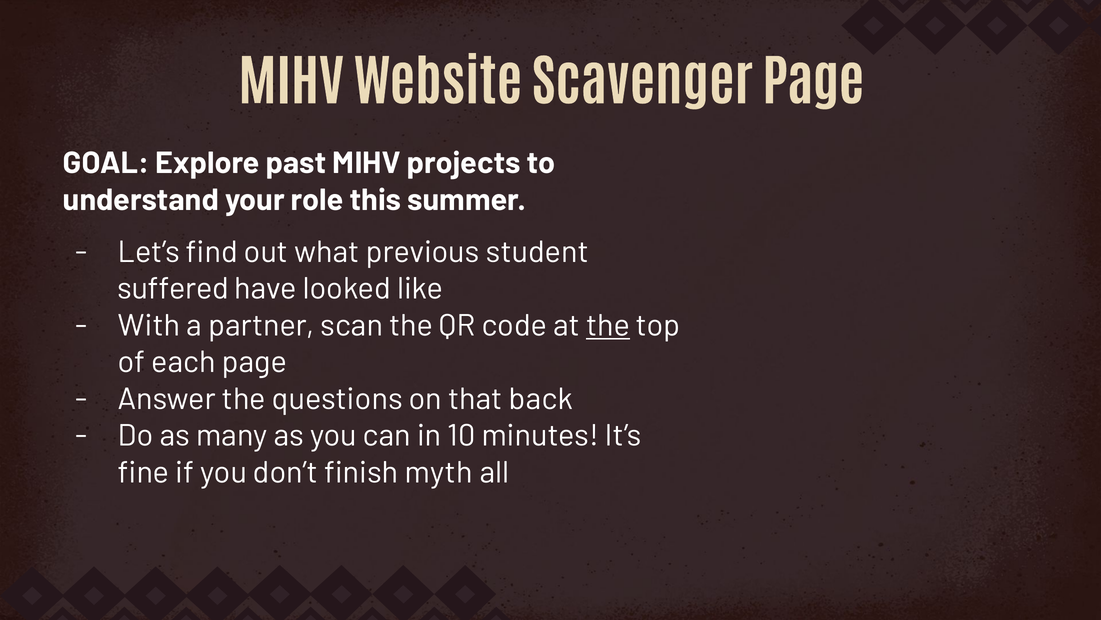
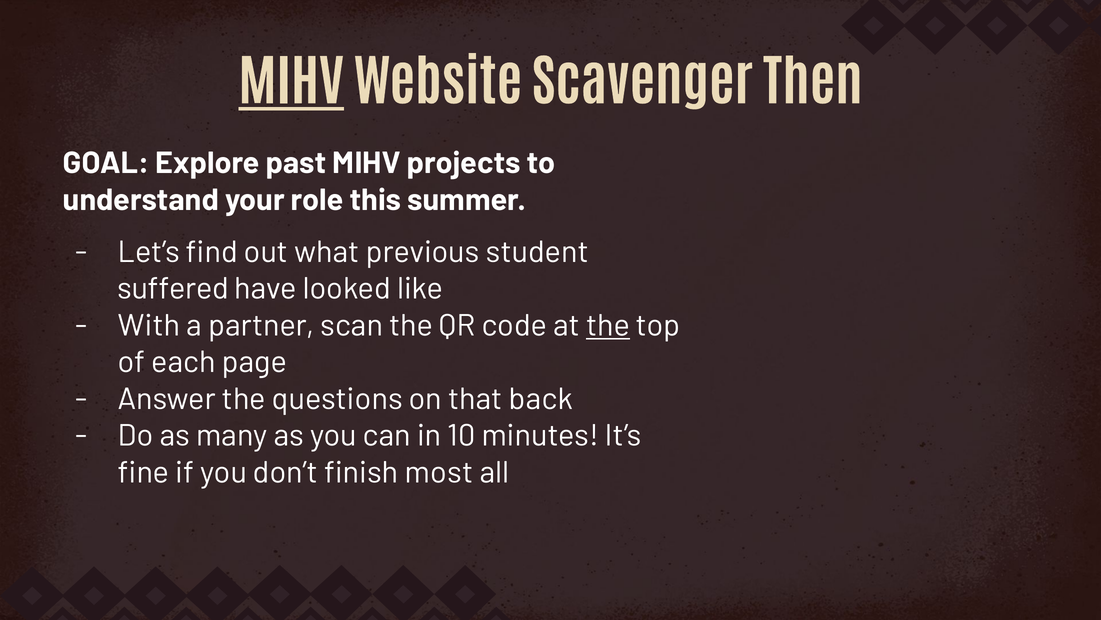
MIHV underline: none -> present (291, 85)
Scavenger Page: Page -> Then (813, 85)
myth: myth -> most (439, 472)
